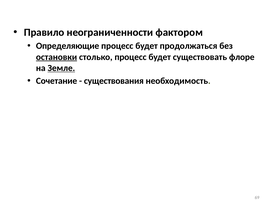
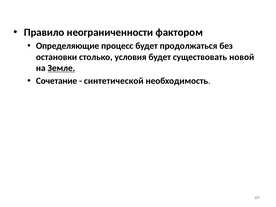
остановки underline: present -> none (56, 57)
столько процесс: процесс -> условия (131, 57)
флоре: флоре -> новой (242, 57)
существования: существования -> синтетической (114, 81)
